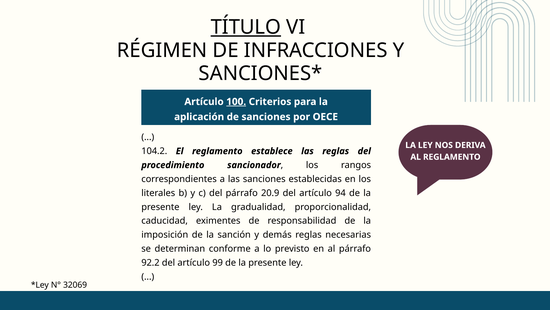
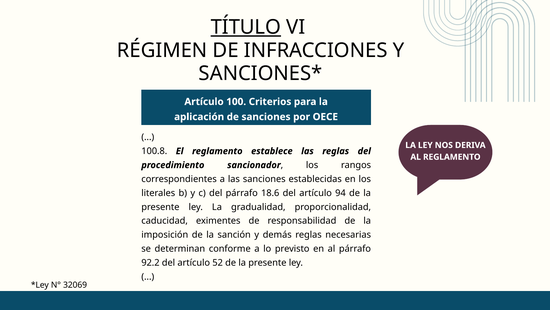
100 underline: present -> none (236, 102)
104.2: 104.2 -> 100.8 (154, 151)
20.9: 20.9 -> 18.6 (270, 193)
99: 99 -> 52 (218, 262)
